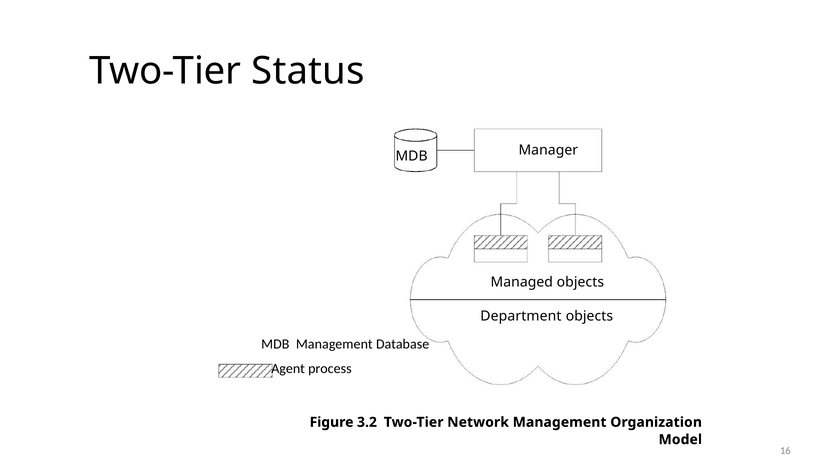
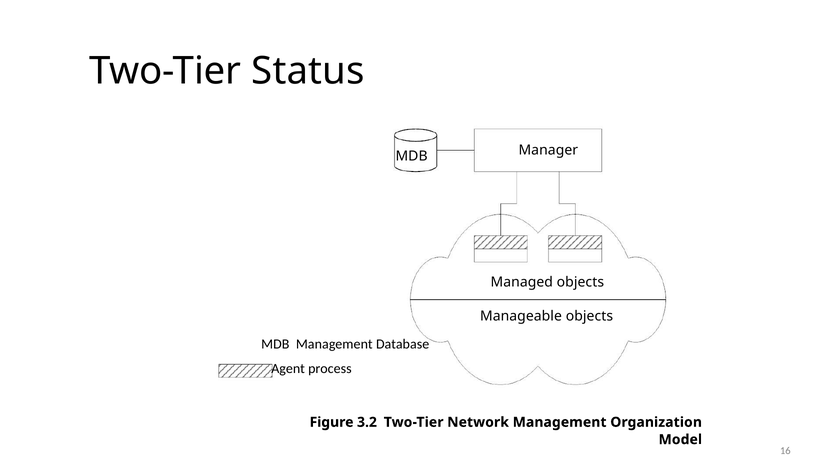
Department: Department -> Manageable (521, 316)
